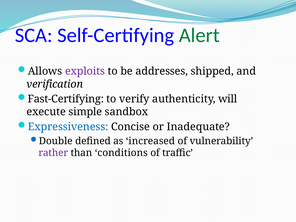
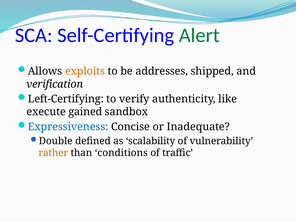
exploits colour: purple -> orange (85, 71)
Fast-Certifying: Fast-Certifying -> Left-Certifying (66, 99)
will: will -> like (228, 99)
simple: simple -> gained (85, 112)
increased: increased -> scalability (151, 141)
rather colour: purple -> orange (53, 153)
